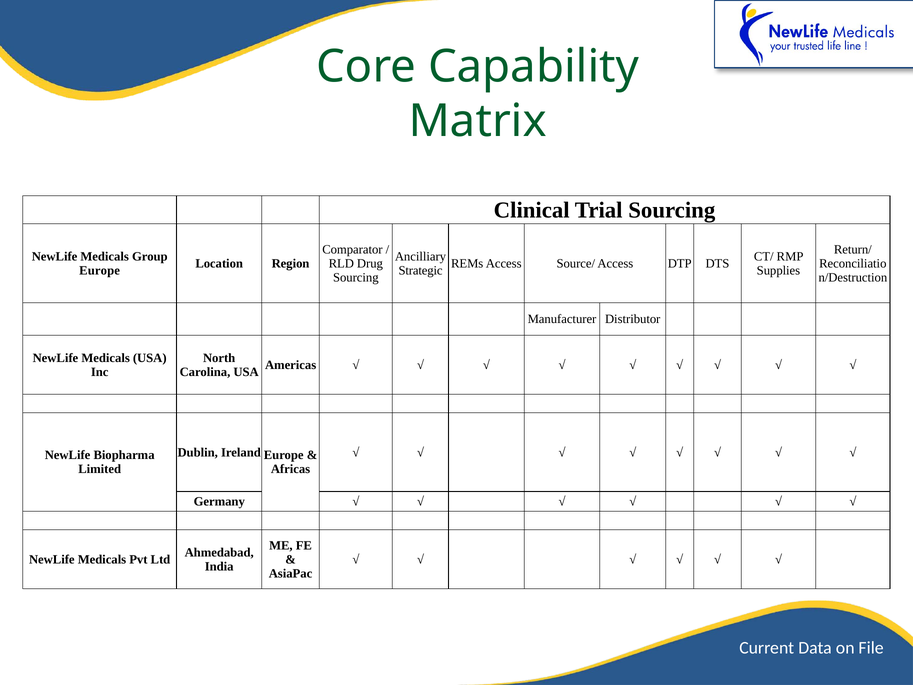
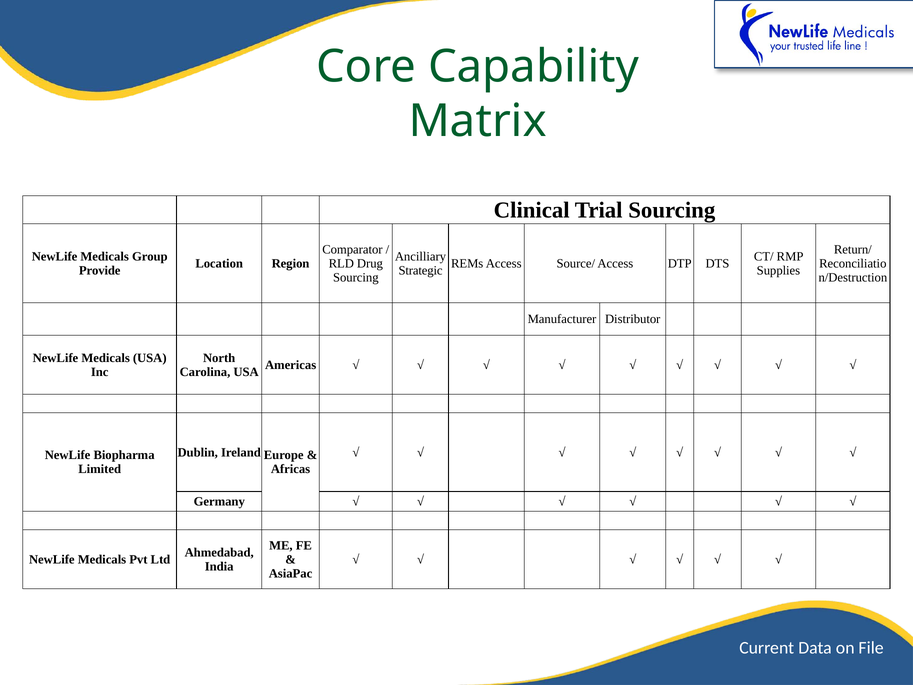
Europe: Europe -> Provide (100, 271)
